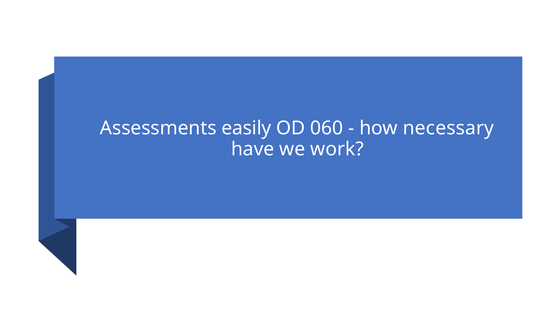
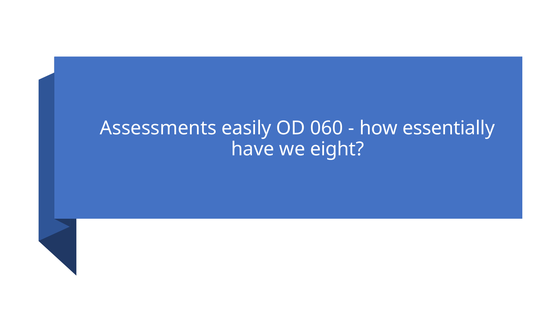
necessary: necessary -> essentially (449, 128)
work: work -> eight (337, 149)
